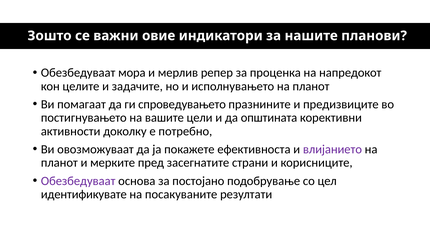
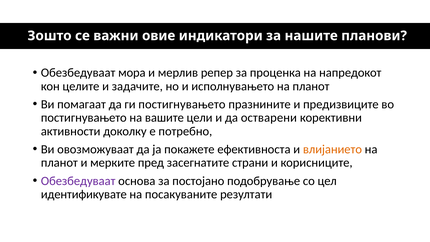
ги спроведувањето: спроведувањето -> постигнувањето (182, 104)
општината: општината -> остварени (269, 118)
влијанието colour: purple -> orange (332, 149)
